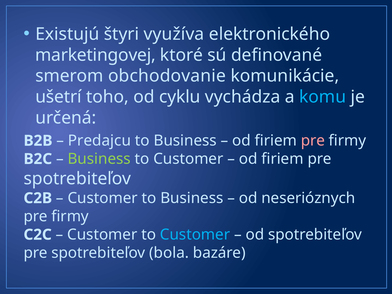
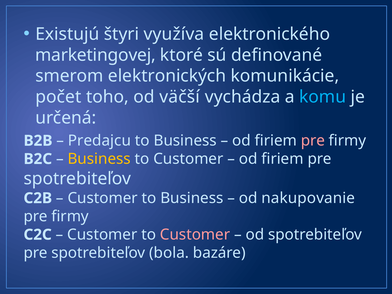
obchodovanie: obchodovanie -> elektronických (167, 76)
ušetrí: ušetrí -> počet (58, 97)
cyklu: cyklu -> väčší (180, 97)
Business colour: light green -> yellow (99, 159)
neserióznych: neserióznych -> nakupovanie (308, 198)
Customer colour: light blue -> pink (195, 235)
